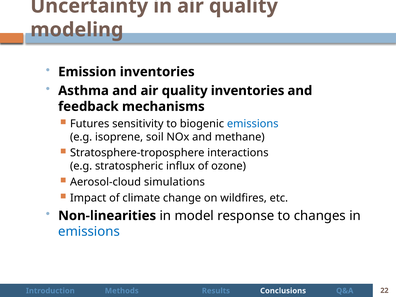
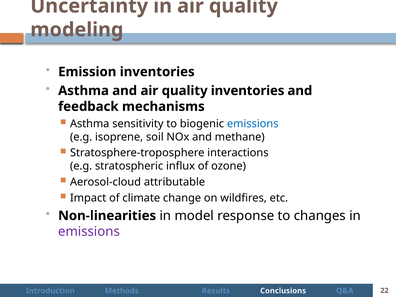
Futures: Futures -> Asthma (90, 124)
simulations: simulations -> attributable (174, 182)
emissions colour: blue -> purple (89, 232)
